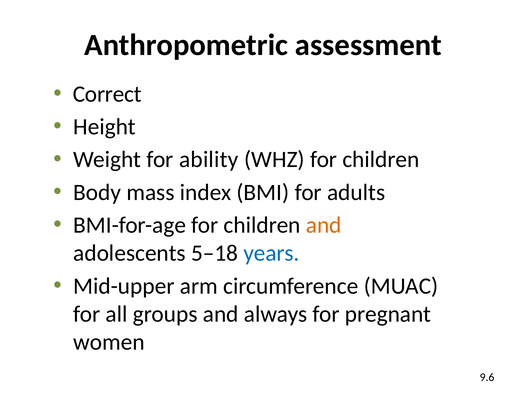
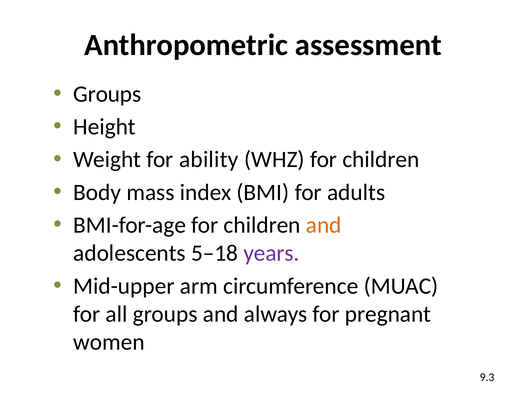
Correct: Correct -> Groups (107, 94)
years colour: blue -> purple (272, 253)
9.6: 9.6 -> 9.3 (487, 377)
